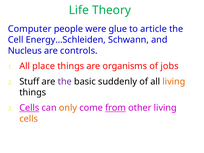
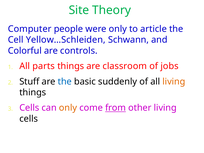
Life: Life -> Site (79, 10)
were glue: glue -> only (118, 29)
Energy…Schleiden: Energy…Schleiden -> Yellow…Schleiden (66, 40)
Nucleus: Nucleus -> Colorful (25, 51)
place: place -> parts (44, 66)
organisms: organisms -> classroom (125, 66)
the colour: purple -> blue (65, 82)
Cells underline: present -> none (29, 108)
cells colour: orange -> black (29, 119)
